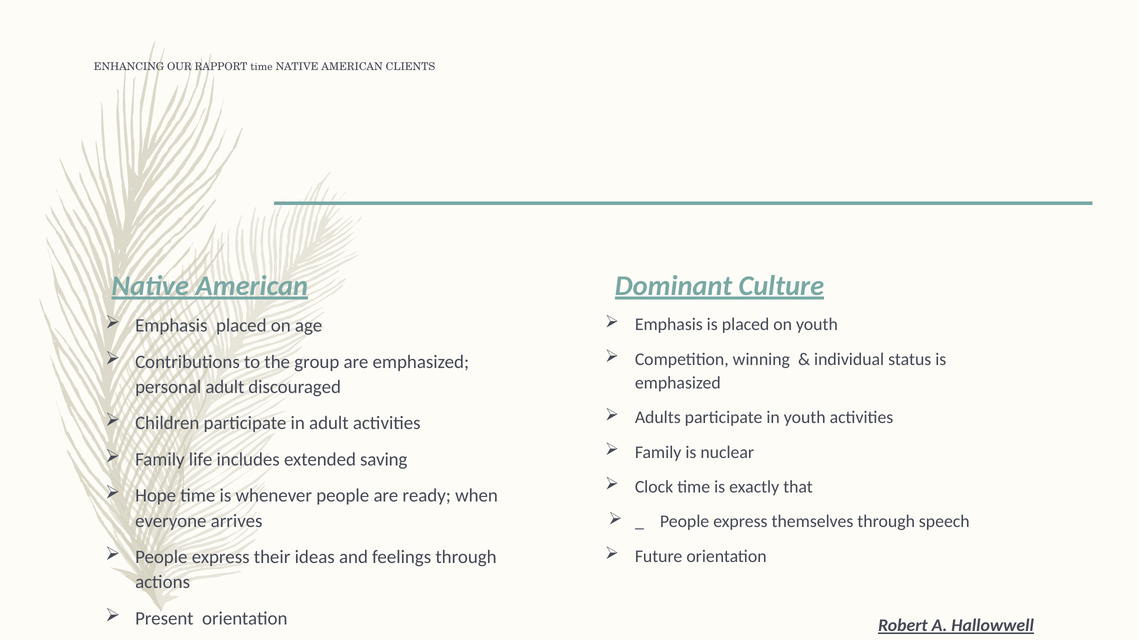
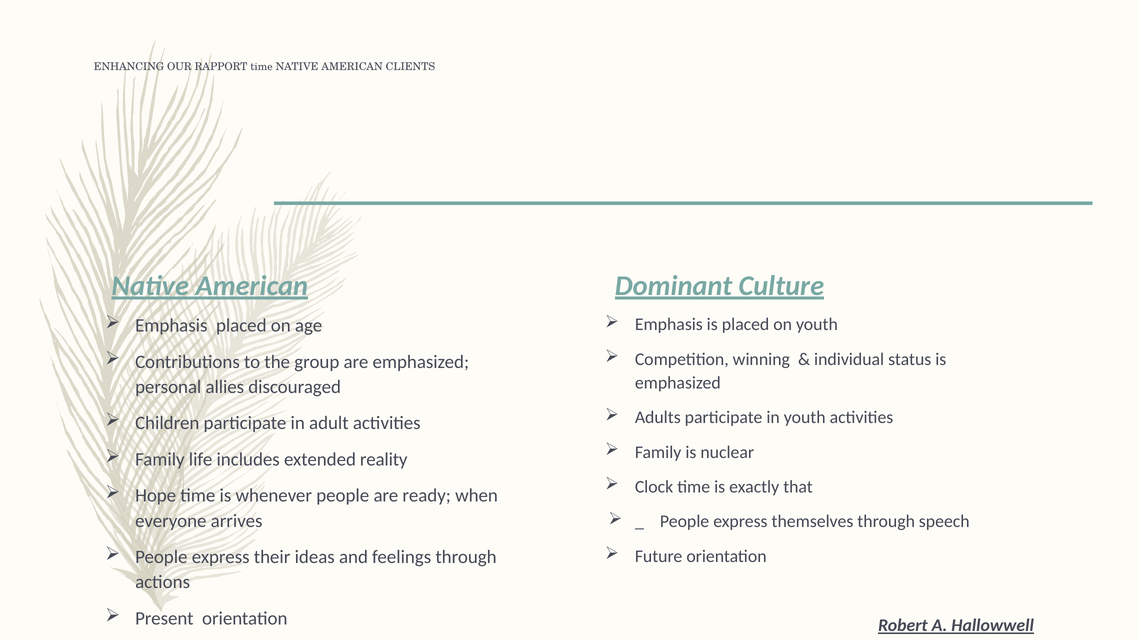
personal adult: adult -> allies (225, 387)
saving: saving -> reality (384, 459)
